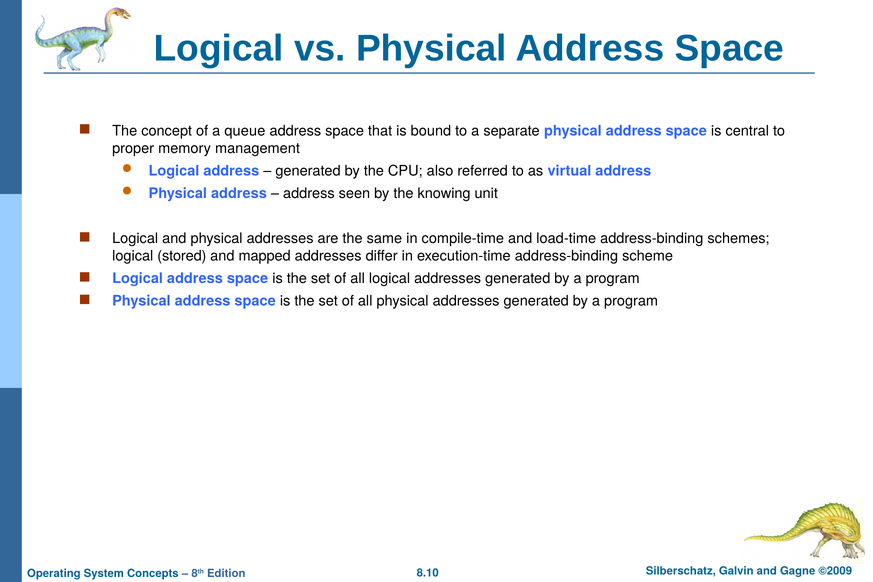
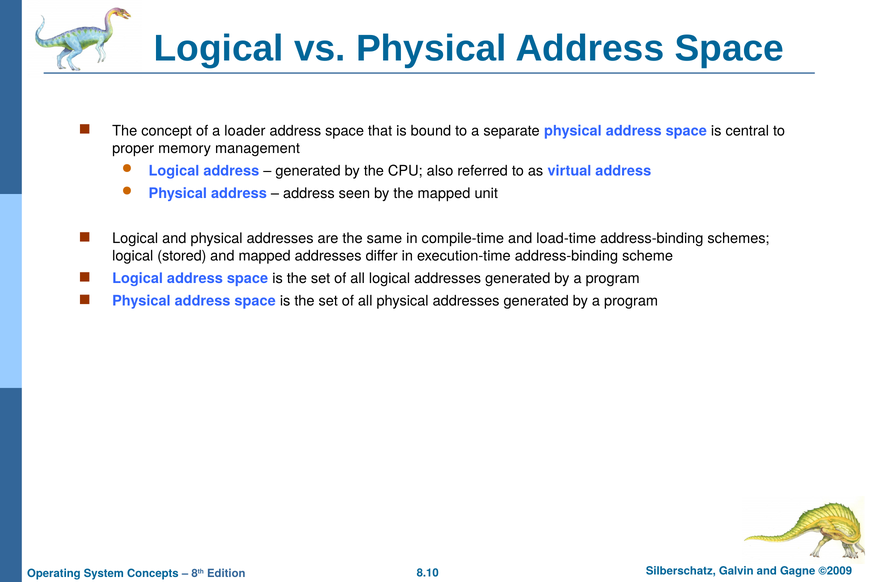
queue: queue -> loader (245, 131)
the knowing: knowing -> mapped (444, 193)
